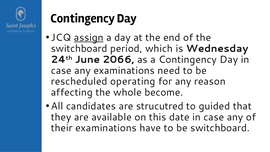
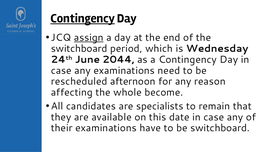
Contingency underline: none -> present (83, 18)
2066: 2066 -> 2044 (119, 59)
operating: operating -> afternoon (133, 81)
strucutred: strucutred -> specialists (160, 106)
guided: guided -> remain (214, 106)
